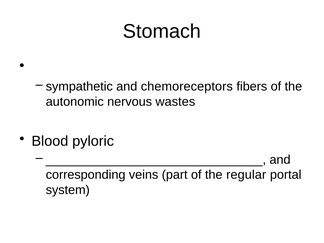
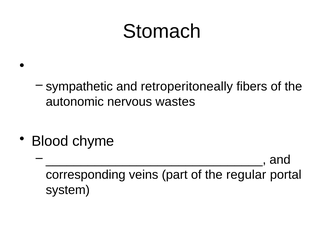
chemoreceptors: chemoreceptors -> retroperitoneally (187, 87)
pyloric: pyloric -> chyme (93, 141)
